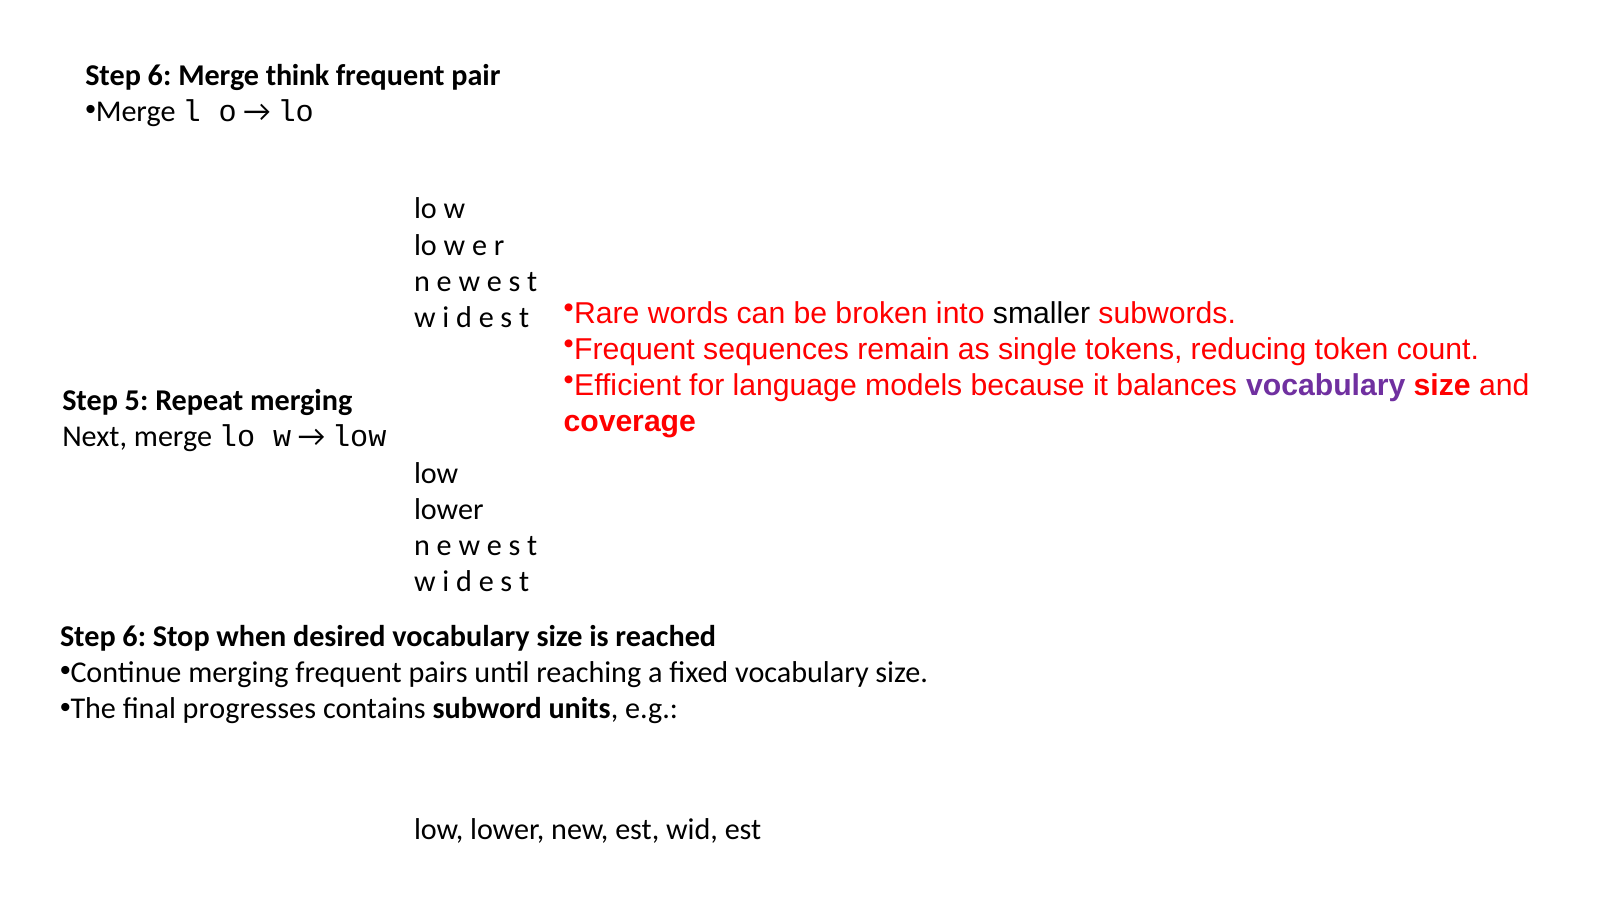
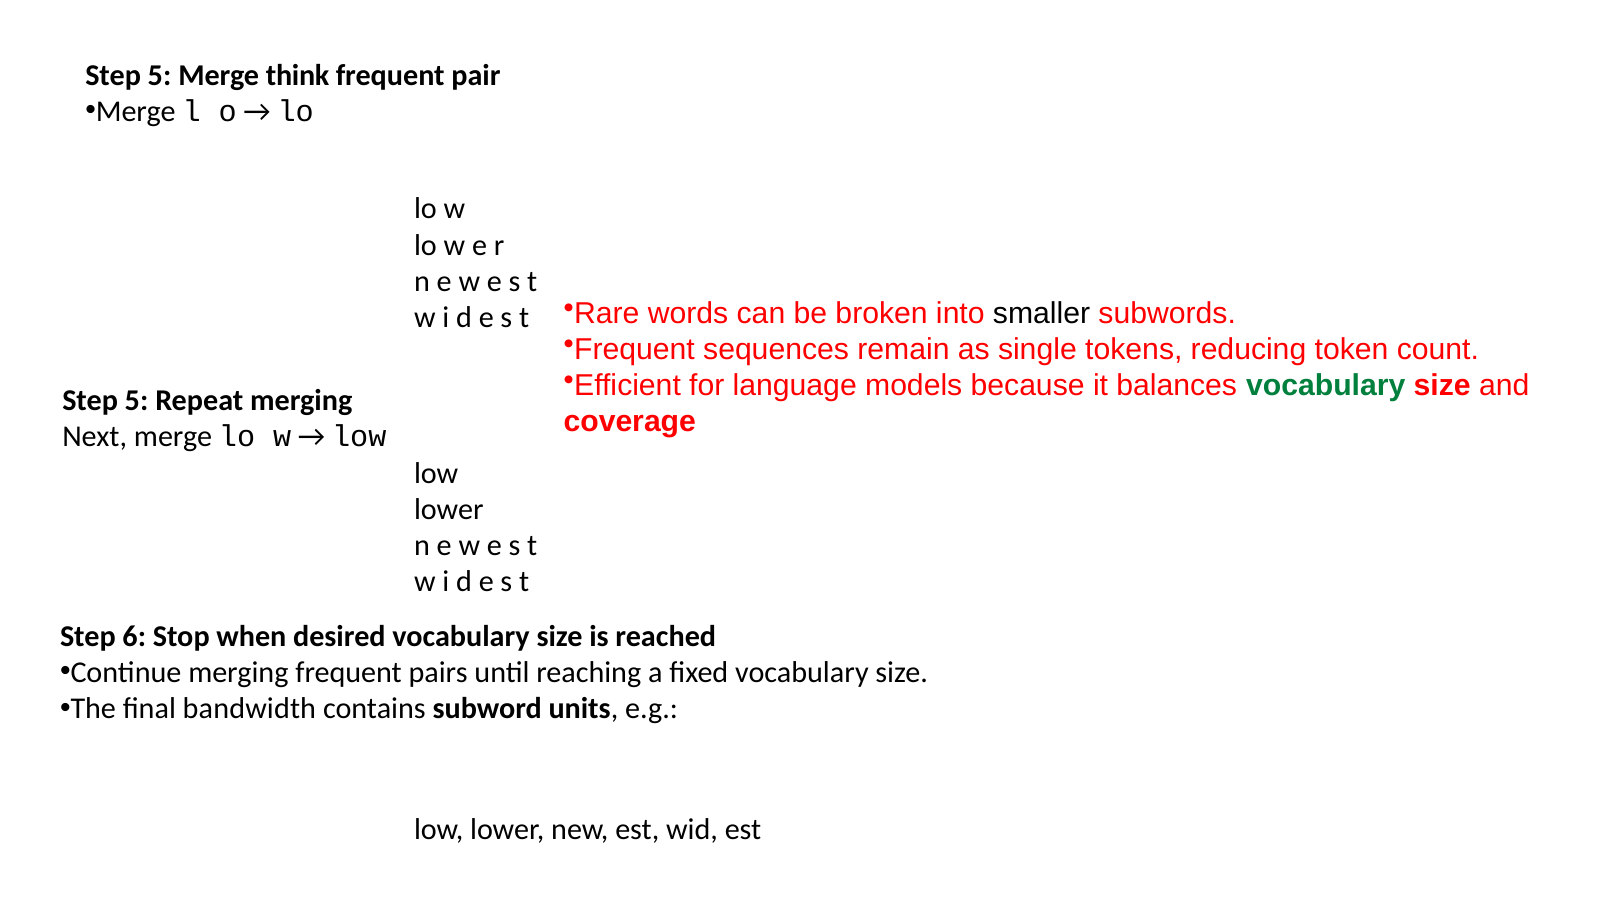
6: 6 -> 5 (160, 75)
vocabulary colour: purple -> green (1326, 386)
progresses: progresses -> bandwidth (249, 709)
